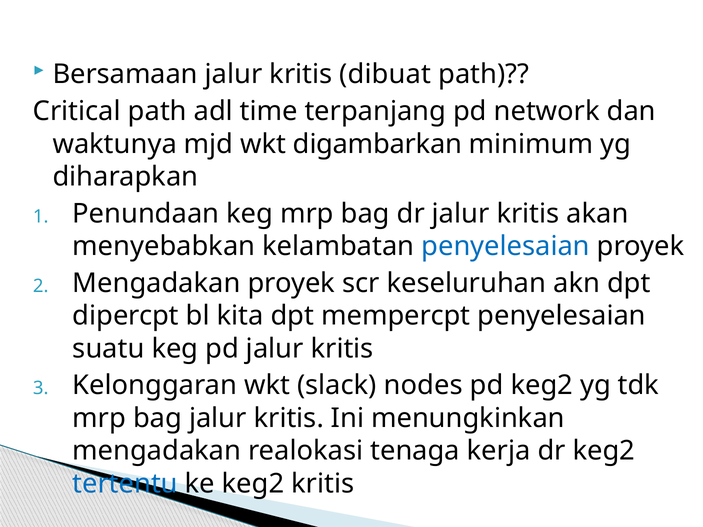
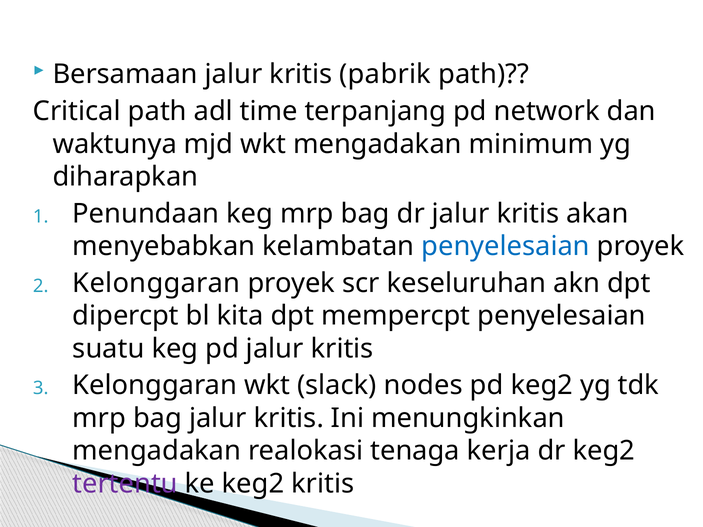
dibuat: dibuat -> pabrik (385, 75)
wkt digambarkan: digambarkan -> mengadakan (377, 144)
Mengadakan: Mengadakan -> Kelonggaran (156, 283)
tertentu colour: blue -> purple (125, 484)
